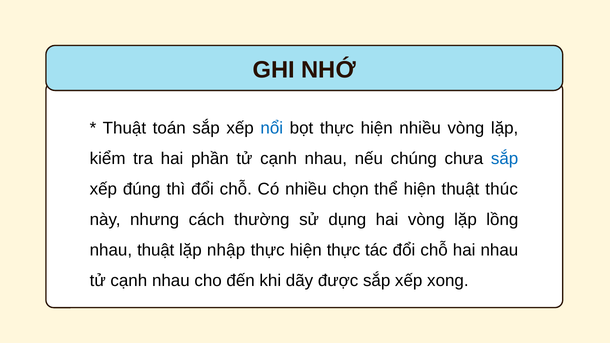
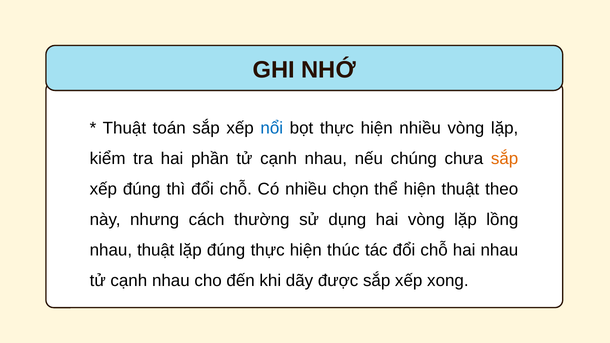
sắp colour: blue -> orange (505, 159)
thúc: thúc -> theo (502, 189)
lặp nhập: nhập -> đúng (226, 250)
hiện thực: thực -> thúc (343, 250)
